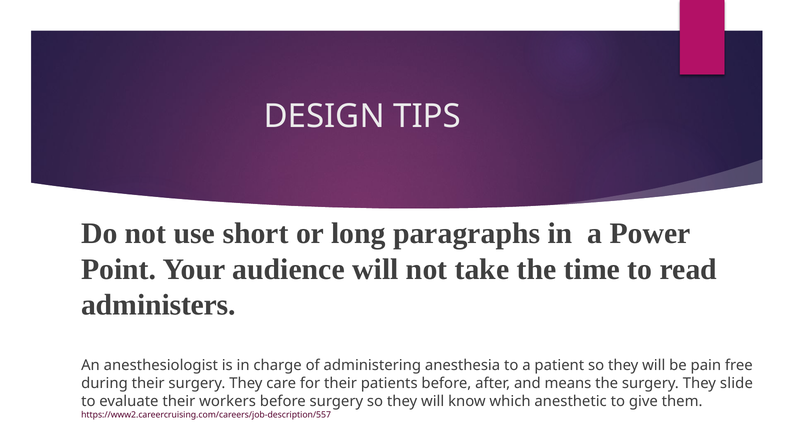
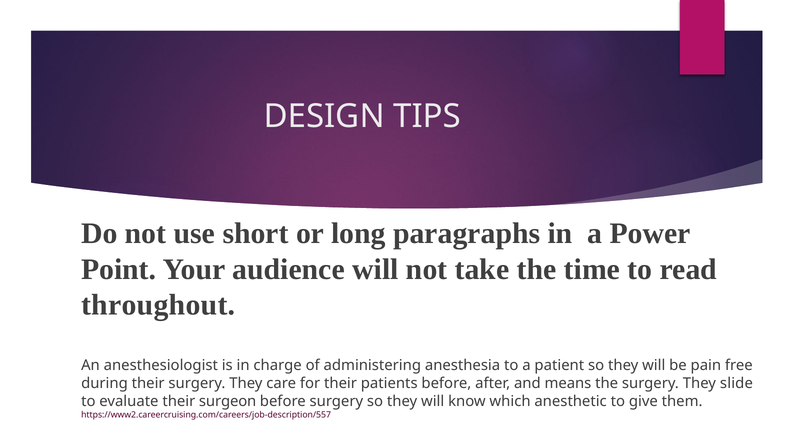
administers: administers -> throughout (158, 305)
workers: workers -> surgeon (228, 401)
